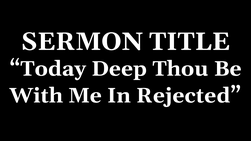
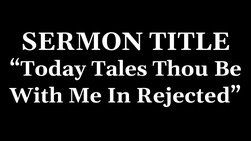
Deep: Deep -> Tales (119, 69)
